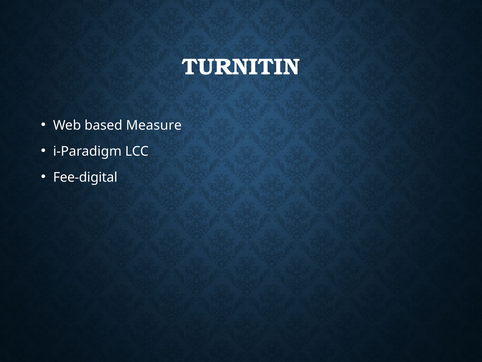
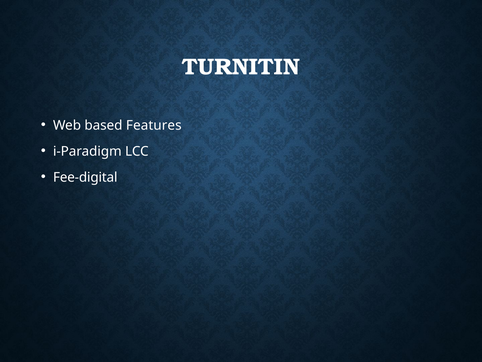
Measure: Measure -> Features (154, 125)
